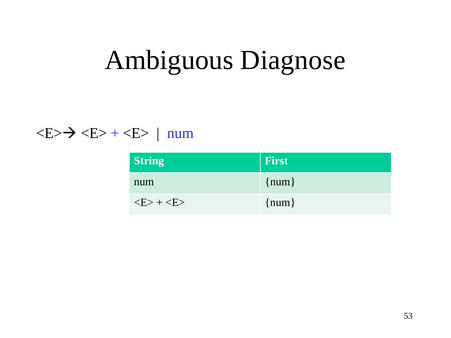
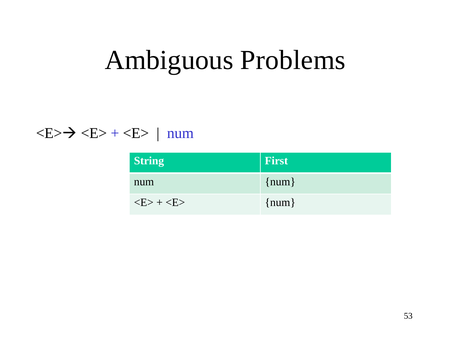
Diagnose: Diagnose -> Problems (293, 60)
